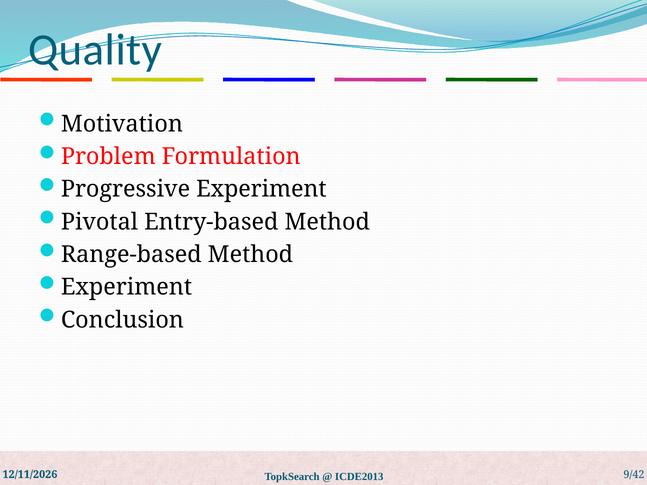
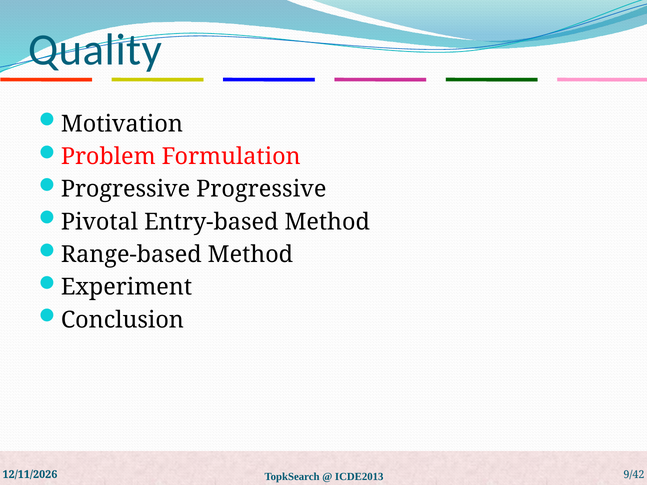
Progressive Experiment: Experiment -> Progressive (261, 189)
